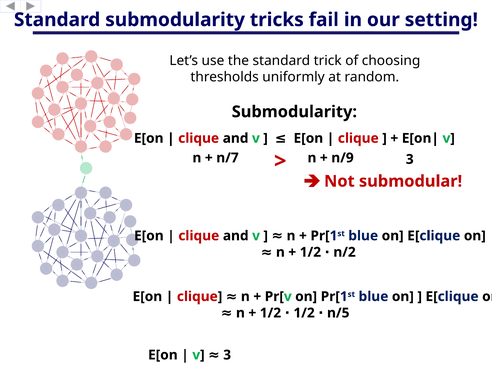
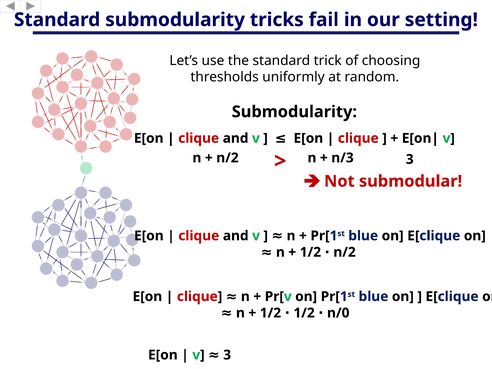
n/7: n/7 -> n/2 (227, 158)
n/9: n/9 -> n/3 (342, 158)
n/5: n/5 -> n/0 (338, 313)
